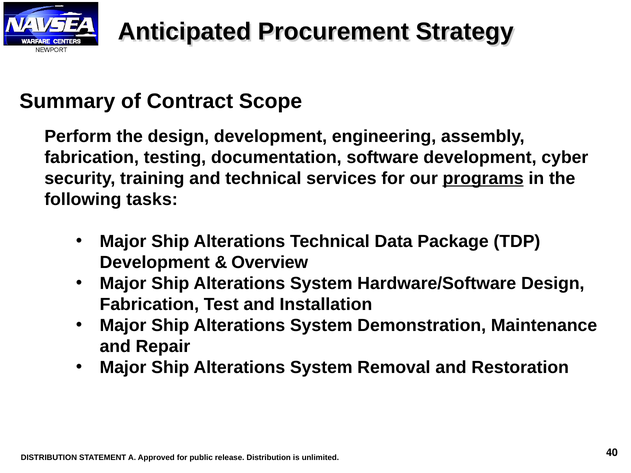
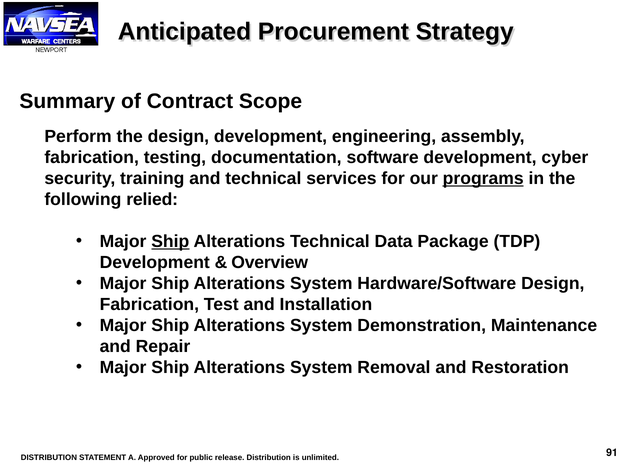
tasks: tasks -> relied (152, 200)
Ship underline: none -> present (170, 242)
40: 40 -> 91 (612, 453)
